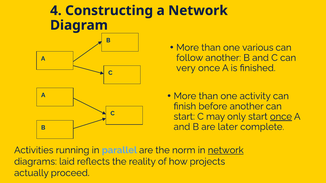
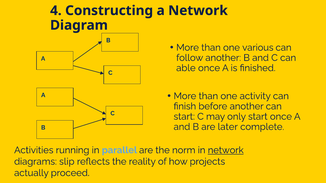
very: very -> able (186, 68)
once underline: present -> none (281, 117)
laid: laid -> slip (67, 162)
